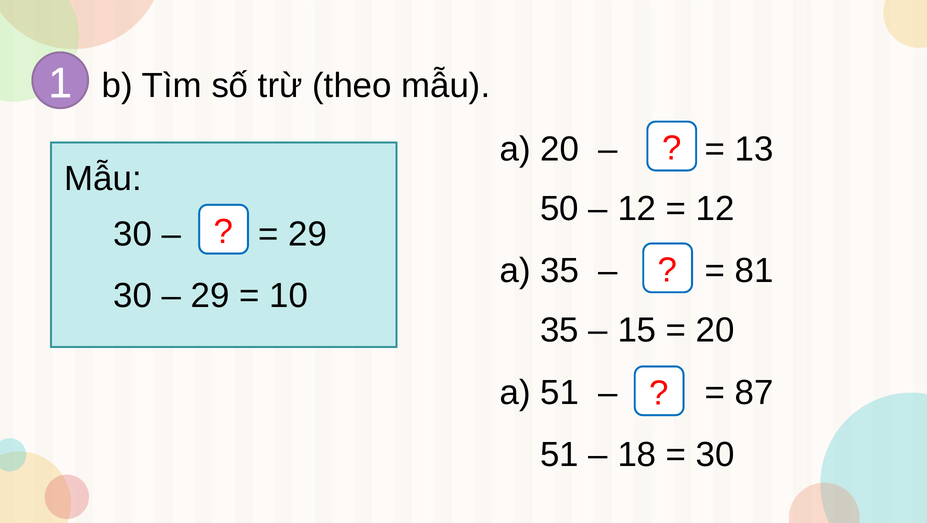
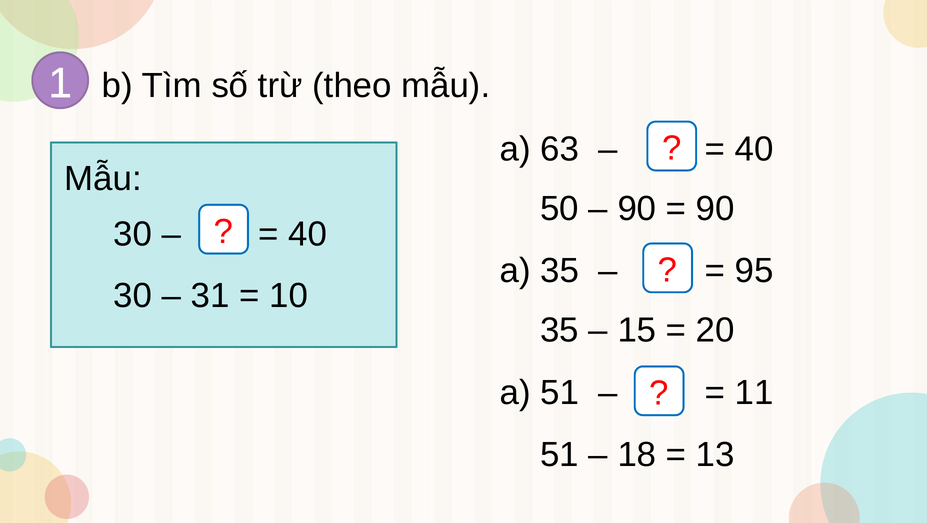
a 20: 20 -> 63 (560, 149)
13: 13 -> 40 (754, 149)
12: 12 -> 90 (637, 208)
12: 12 -> 90 (715, 208)
29: 29 -> 40 (308, 234)
81: 81 -> 95 (754, 271)
29: 29 -> 31 (210, 295)
87: 87 -> 11 (754, 393)
30: 30 -> 13 (715, 455)
